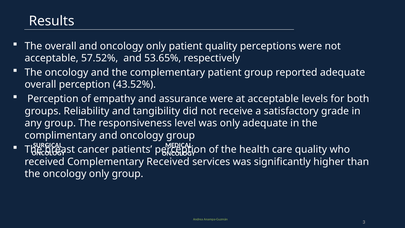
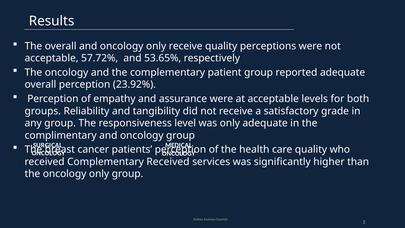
only patient: patient -> receive (186, 46)
57.52%: 57.52% -> 57.72% (100, 58)
43.52%: 43.52% -> 23.92% (134, 85)
